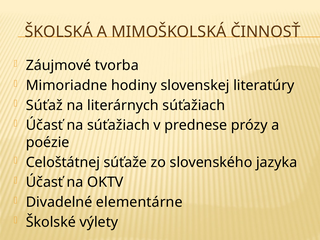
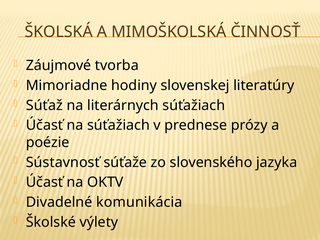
Celoštátnej: Celoštátnej -> Sústavnosť (63, 162)
elementárne: elementárne -> komunikácia (139, 202)
